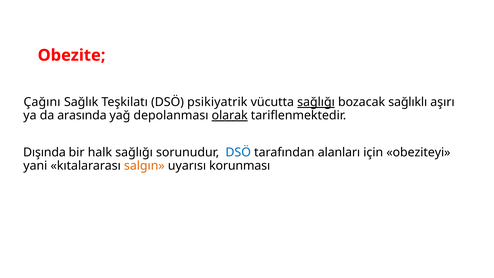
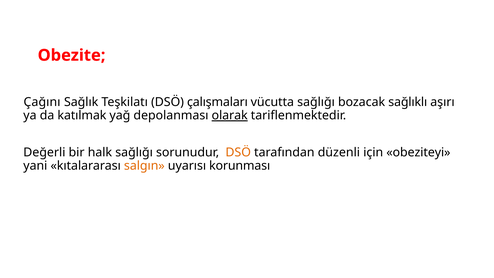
psikiyatrik: psikiyatrik -> çalışmaları (217, 102)
sağlığı underline: present -> none (316, 102)
arasında: arasında -> katılmak (82, 116)
Dışında: Dışında -> Değerli (44, 152)
DSÖ colour: blue -> orange (238, 152)
alanları: alanları -> düzenli (339, 152)
